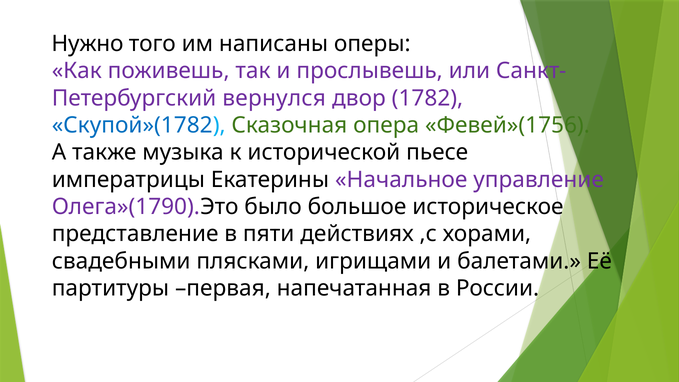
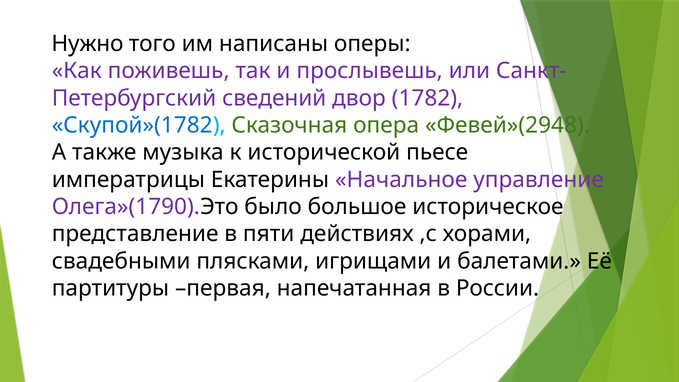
вернулся: вернулся -> сведений (274, 98)
Февей»(1756: Февей»(1756 -> Февей»(2948 (507, 125)
